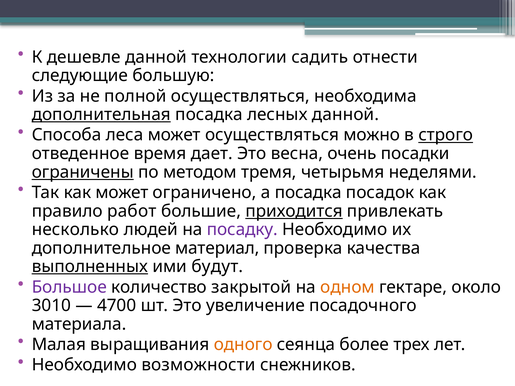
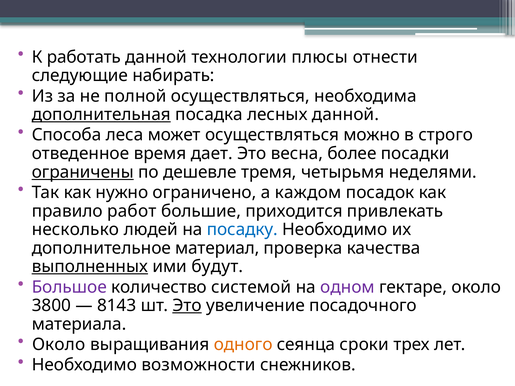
дешевле: дешевле -> работать (84, 57)
садить: садить -> плюсы (320, 57)
большую: большую -> набирать (173, 76)
строго underline: present -> none (446, 135)
очень: очень -> более (352, 154)
методом: методом -> дешевле (200, 172)
как может: может -> нужно (122, 193)
а посадка: посадка -> каждом (308, 193)
приходится underline: present -> none (294, 211)
посадку colour: purple -> blue (242, 230)
закрытой: закрытой -> системой (251, 287)
одном colour: orange -> purple (348, 287)
3010: 3010 -> 3800 (51, 306)
4700: 4700 -> 8143 (117, 306)
Это underline: none -> present (187, 306)
Малая: Малая -> Около (59, 345)
более: более -> сроки (364, 345)
